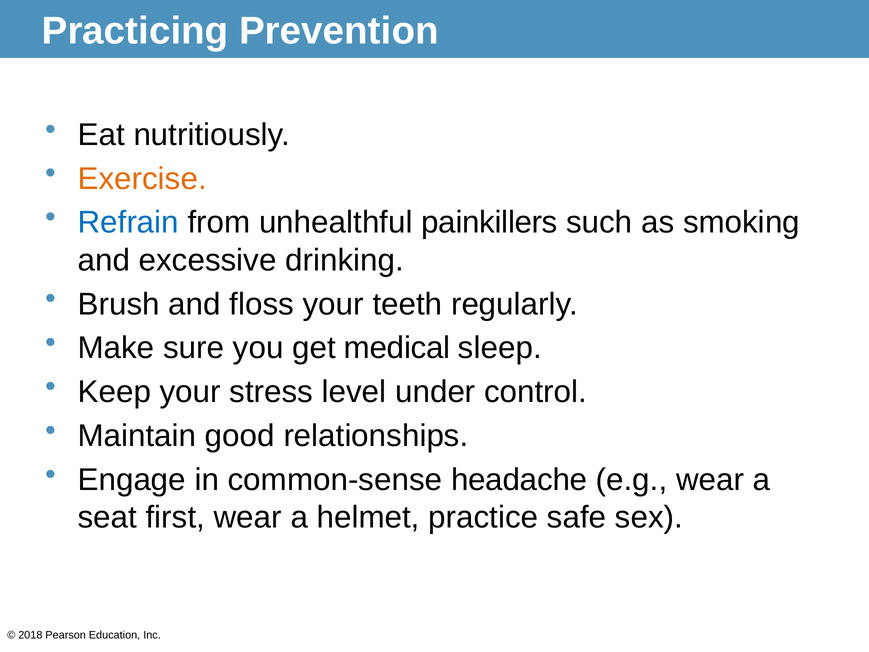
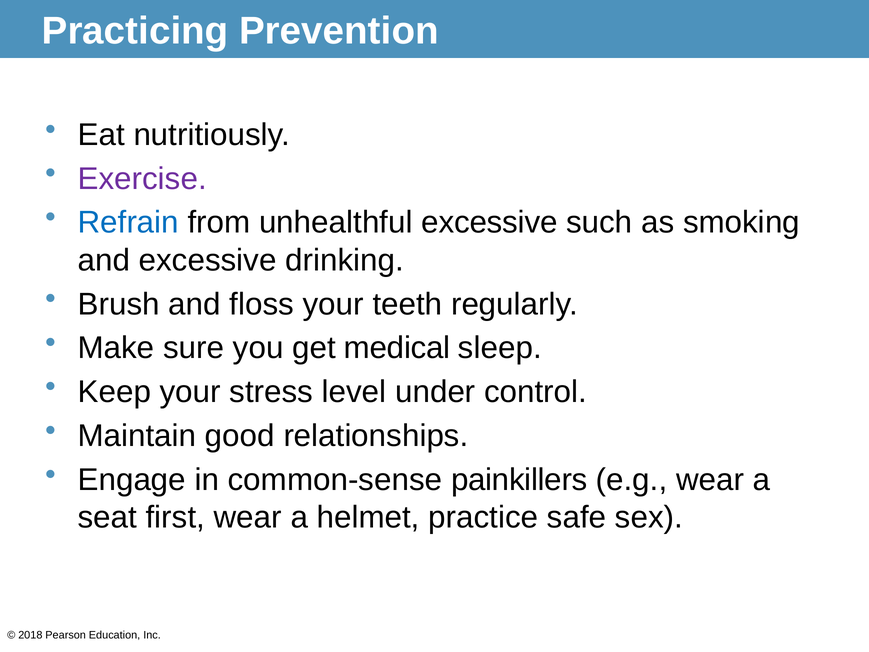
Exercise colour: orange -> purple (142, 179)
unhealthful painkillers: painkillers -> excessive (489, 222)
headache: headache -> painkillers (519, 480)
